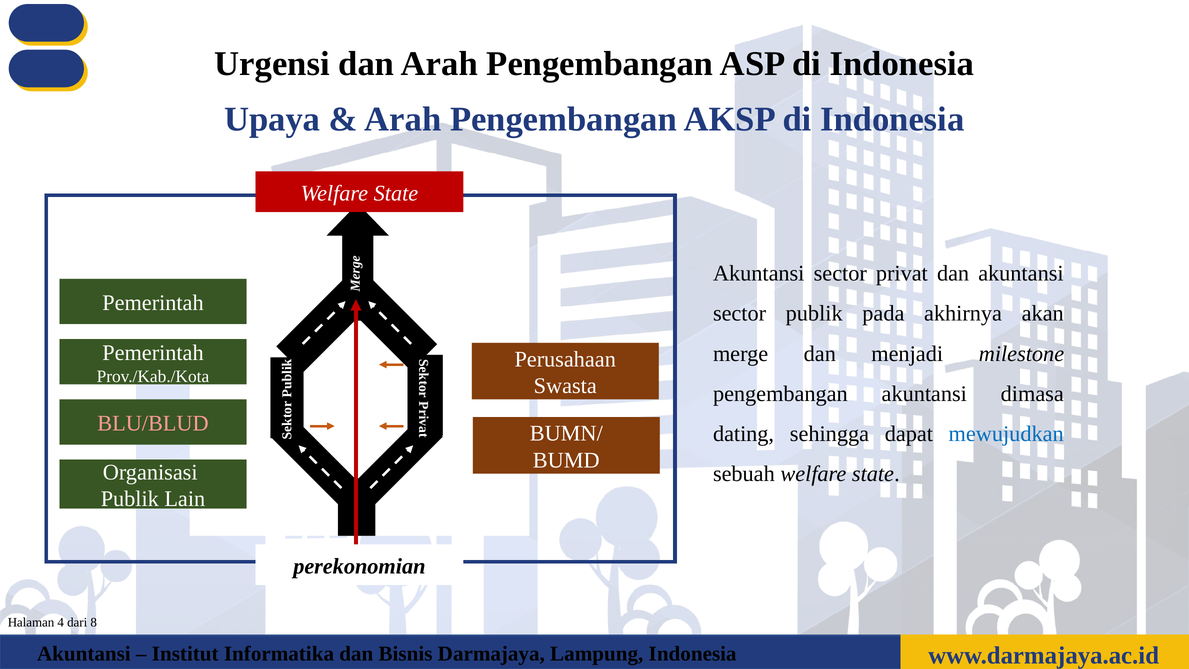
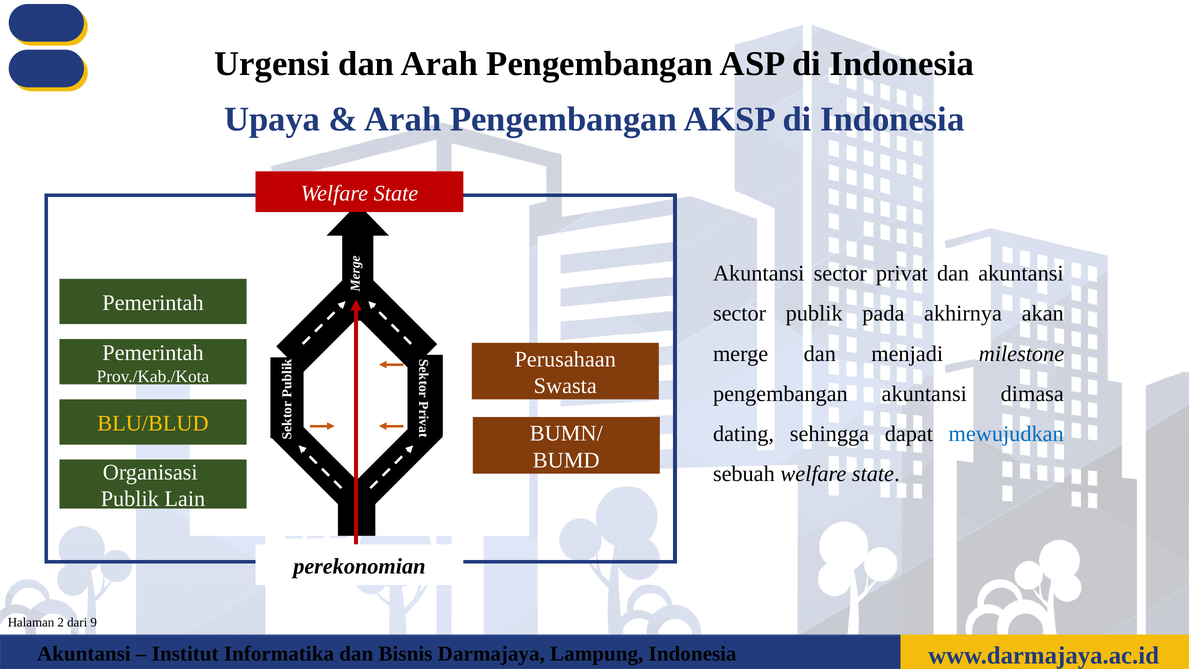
BLU/BLUD colour: pink -> yellow (153, 423)
4: 4 -> 2 (61, 622)
8: 8 -> 9 (94, 622)
